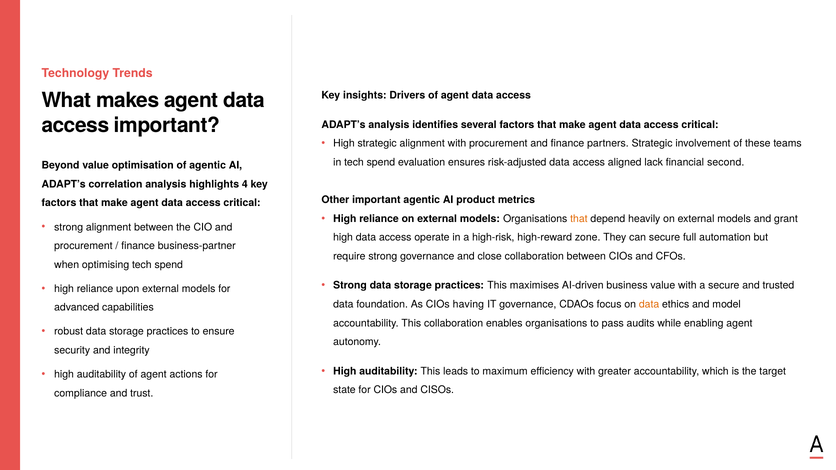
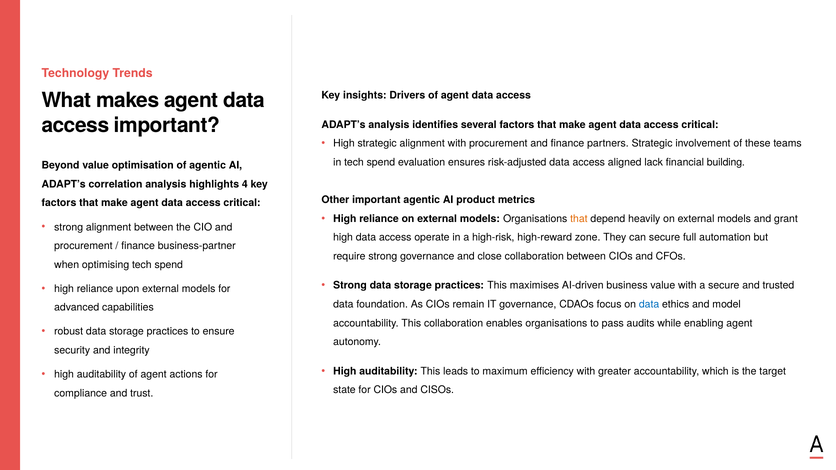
second: second -> building (726, 162)
having: having -> remain (468, 304)
data colour: orange -> blue (649, 304)
